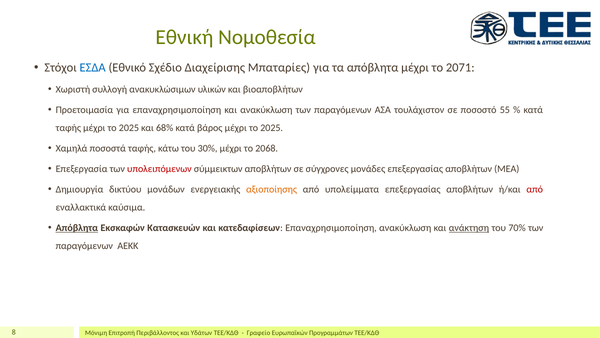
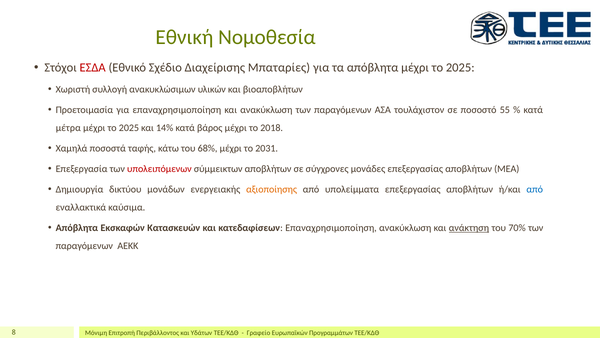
ΕΣΔΑ colour: blue -> red (93, 68)
απόβλητα μέχρι το 2071: 2071 -> 2025 (460, 68)
ταφής: ταφής -> μέτρα (68, 128)
68%: 68% -> 14% (165, 128)
βάρος μέχρι το 2025: 2025 -> 2018 (272, 128)
30%: 30% -> 68% (208, 148)
2068: 2068 -> 2031 (267, 148)
από colour: red -> blue (535, 189)
Απόβλητα underline: present -> none (77, 228)
